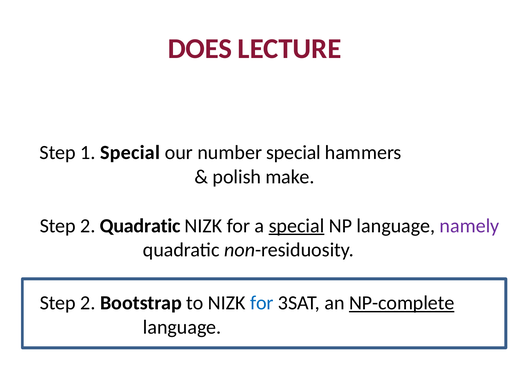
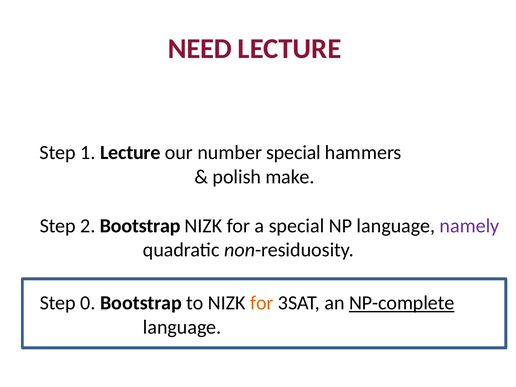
DOES: DOES -> NEED (200, 49)
1 Special: Special -> Lecture (130, 153)
2 Quadratic: Quadratic -> Bootstrap (140, 226)
special underline: present -> none (297, 226)
2: 2 -> 0 (88, 303)
for colour: blue -> orange (262, 303)
